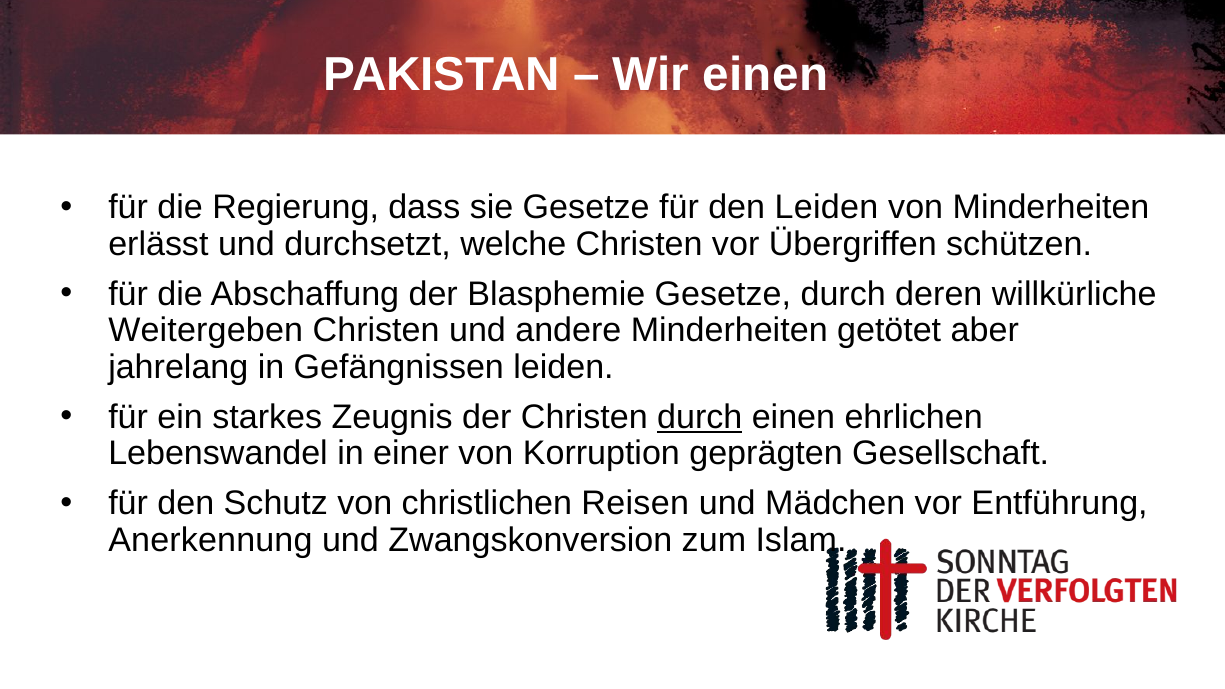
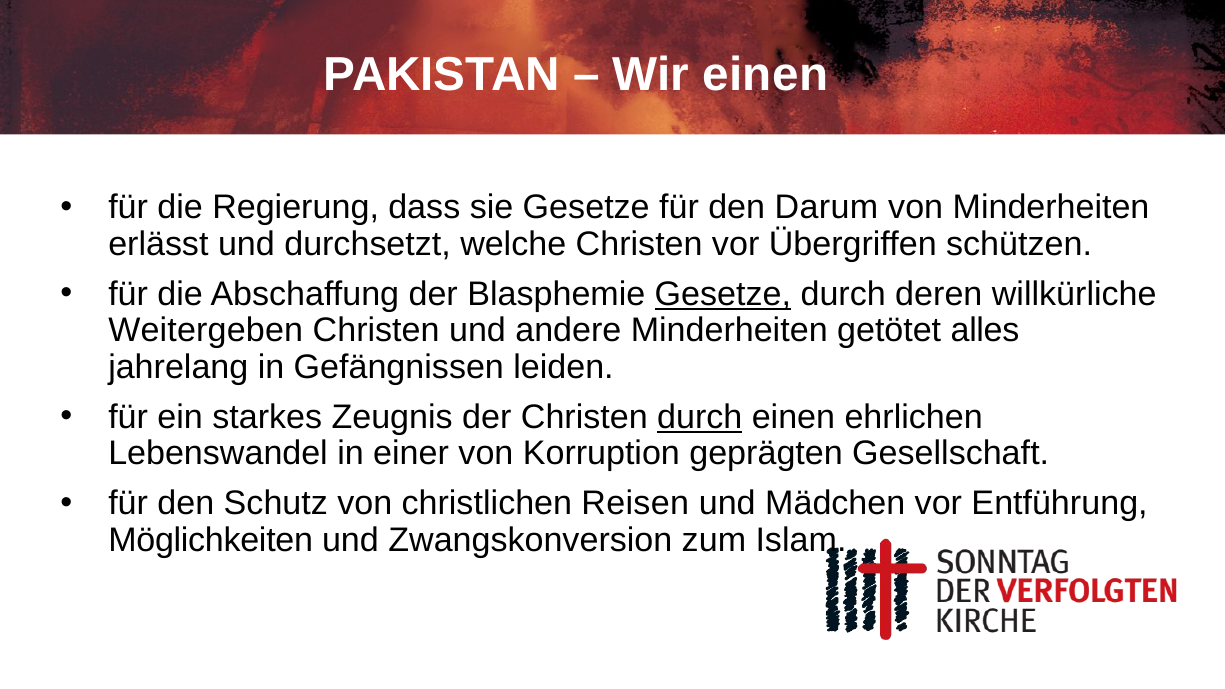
den Leiden: Leiden -> Darum (826, 208)
Gesetze underline: none -> present (723, 294)
aber: aber -> alles (985, 331)
Anerkennung: Anerkennung -> Möglichkeiten (211, 540)
